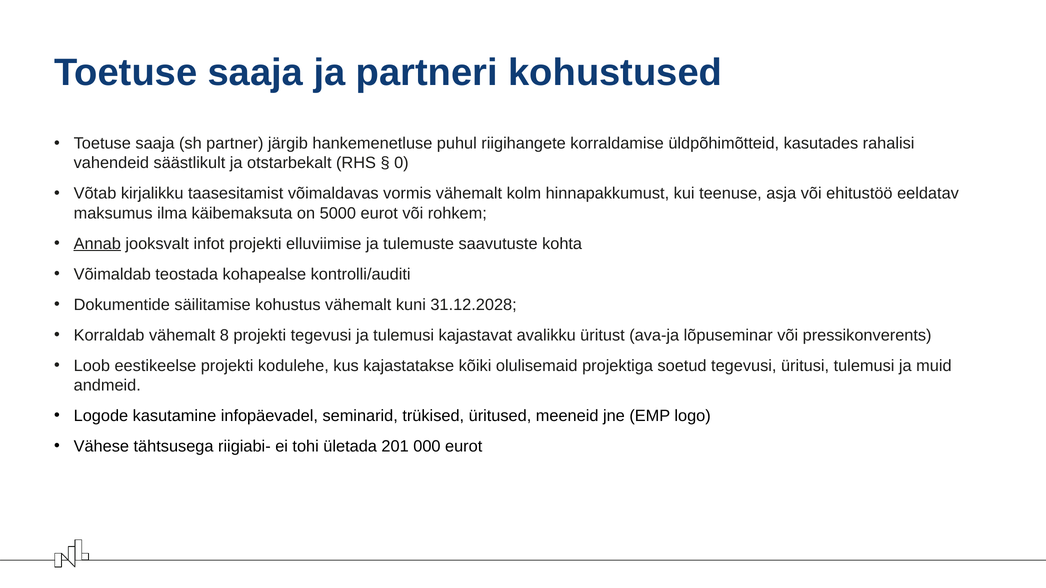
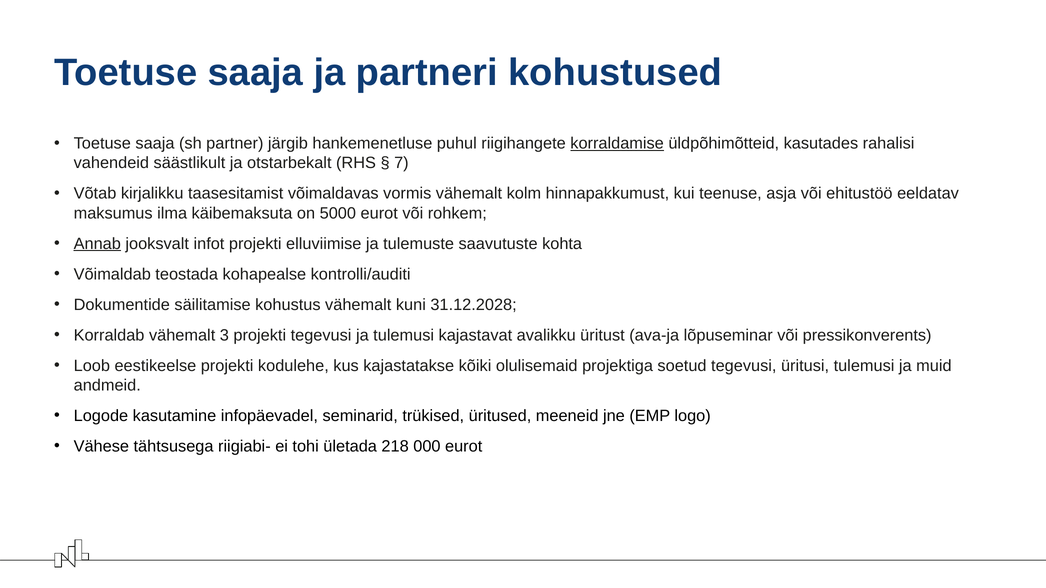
korraldamise underline: none -> present (617, 144)
0: 0 -> 7 (401, 163)
8: 8 -> 3 (224, 335)
201: 201 -> 218 (395, 447)
